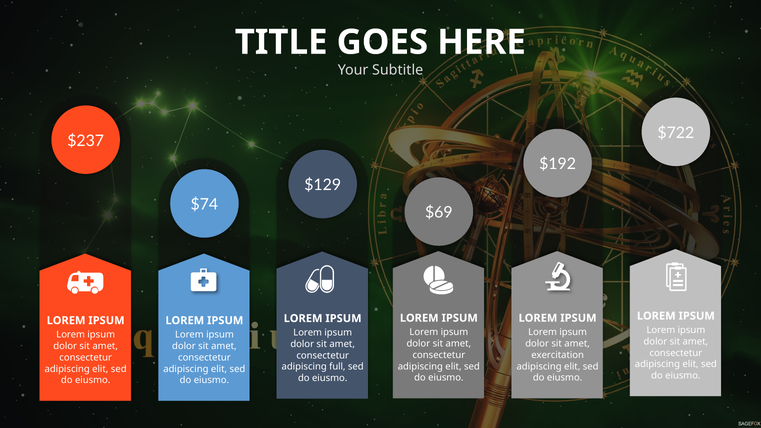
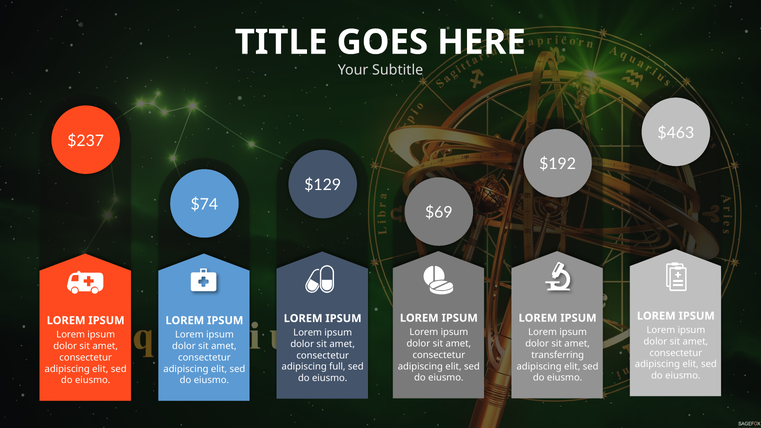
$722: $722 -> $463 (676, 133)
exercitation: exercitation -> transferring (558, 355)
